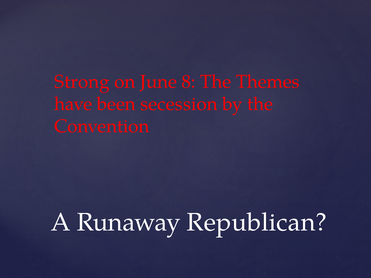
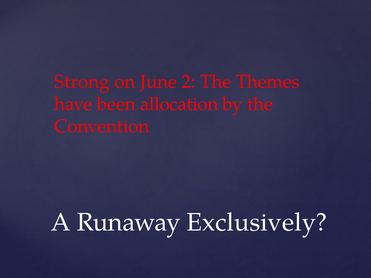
8: 8 -> 2 (189, 82)
secession: secession -> allocation (179, 104)
Republican: Republican -> Exclusively (257, 222)
